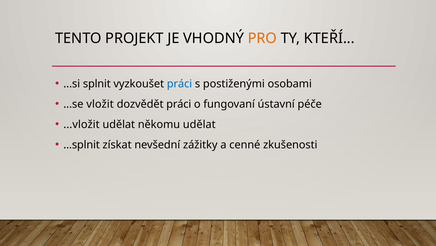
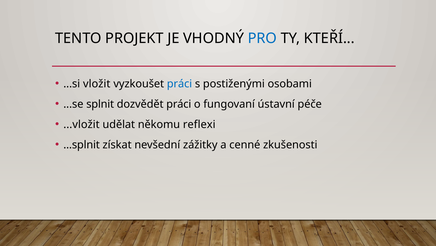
PRO colour: orange -> blue (262, 38)
splnit: splnit -> vložit (97, 84)
vložit: vložit -> splnit (100, 104)
někomu udělat: udělat -> reflexi (199, 124)
